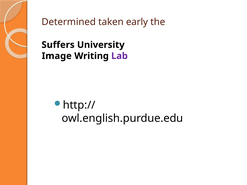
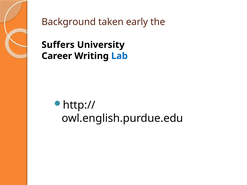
Determined: Determined -> Background (69, 22)
Image: Image -> Career (57, 56)
Lab colour: purple -> blue (119, 56)
